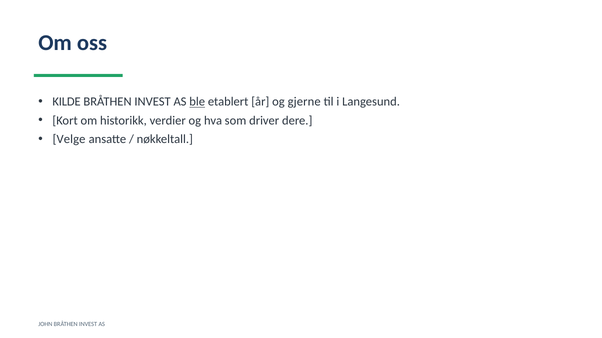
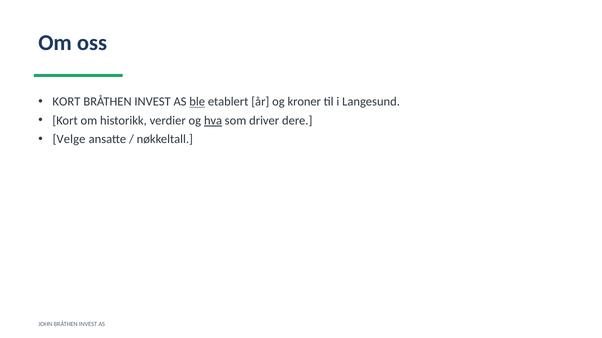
KILDE: KILDE -> KORT (66, 102)
gjerne: gjerne -> kroner (304, 102)
hva underline: none -> present (213, 121)
